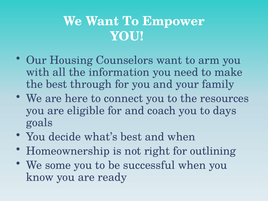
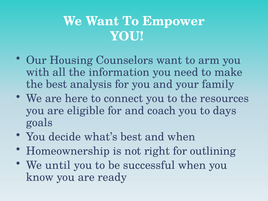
through: through -> analysis (91, 84)
some: some -> until (58, 165)
